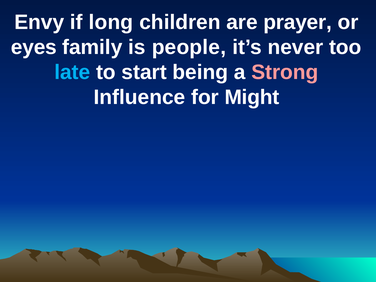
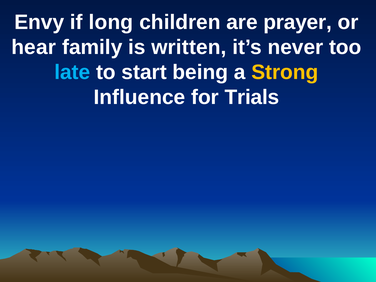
eyes: eyes -> hear (34, 47)
people: people -> written (189, 47)
Strong colour: pink -> yellow (285, 72)
Might: Might -> Trials (252, 97)
